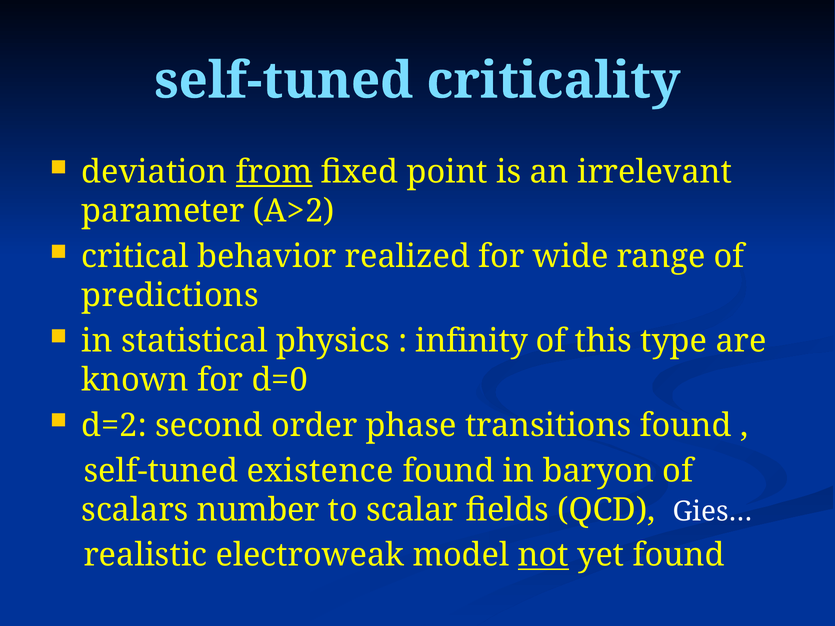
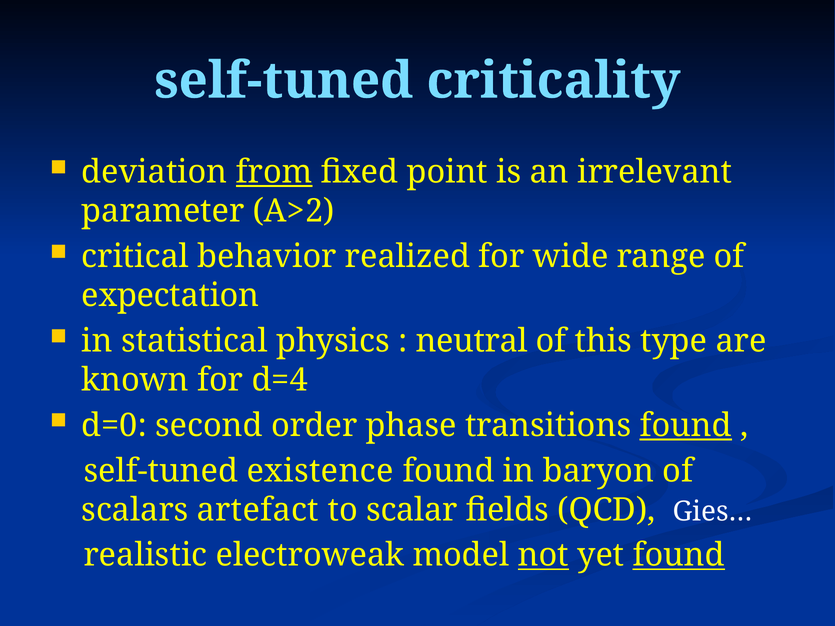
predictions: predictions -> expectation (170, 296)
infinity: infinity -> neutral (472, 341)
d=0: d=0 -> d=4 (280, 380)
d=2: d=2 -> d=0 (114, 426)
found underline: none -> present (686, 426)
number: number -> artefact (258, 510)
found underline: none -> present (679, 556)
